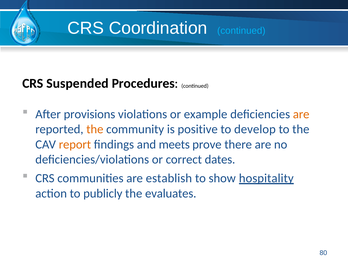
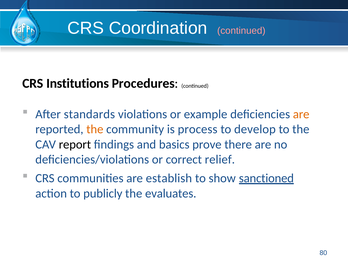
continued colour: light blue -> pink (241, 31)
Suspended: Suspended -> Institutions (78, 83)
provisions: provisions -> standards (89, 114)
positive: positive -> process (198, 129)
report colour: orange -> black (75, 144)
meets: meets -> basics (174, 144)
dates: dates -> relief (220, 159)
hospitality: hospitality -> sanctioned (266, 178)
